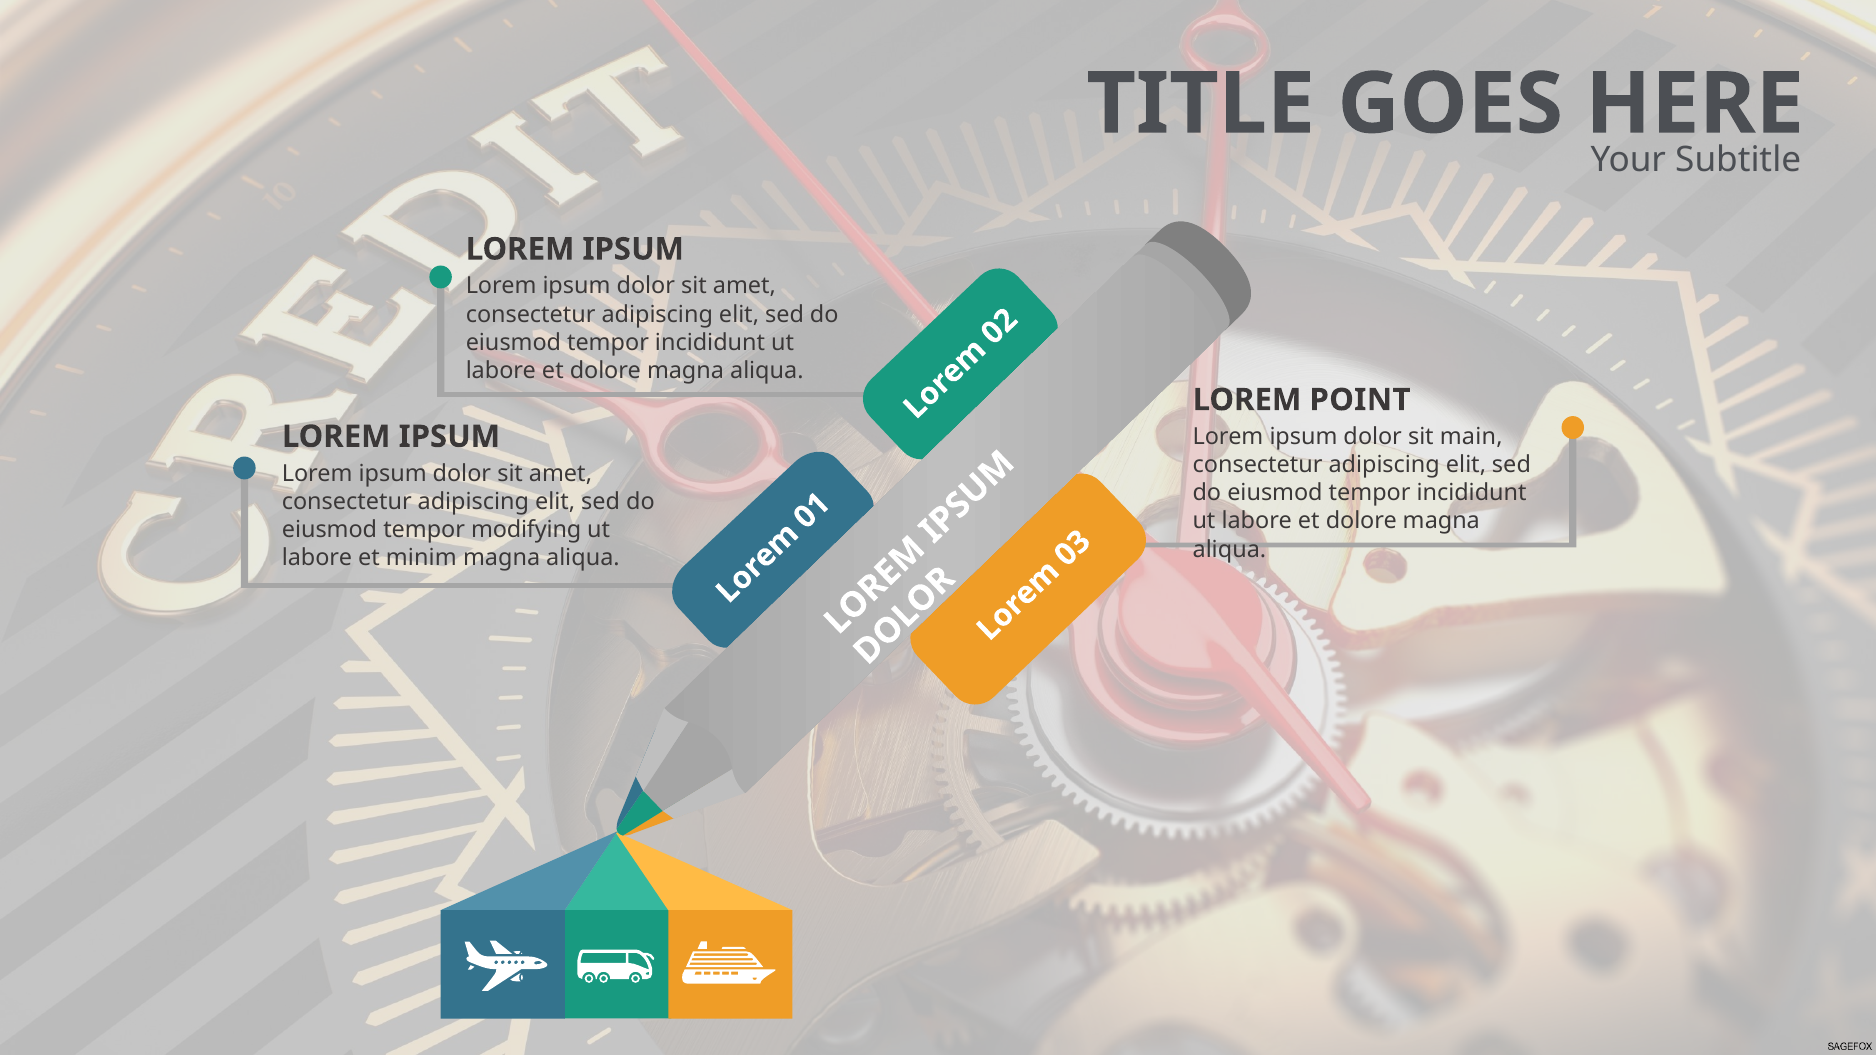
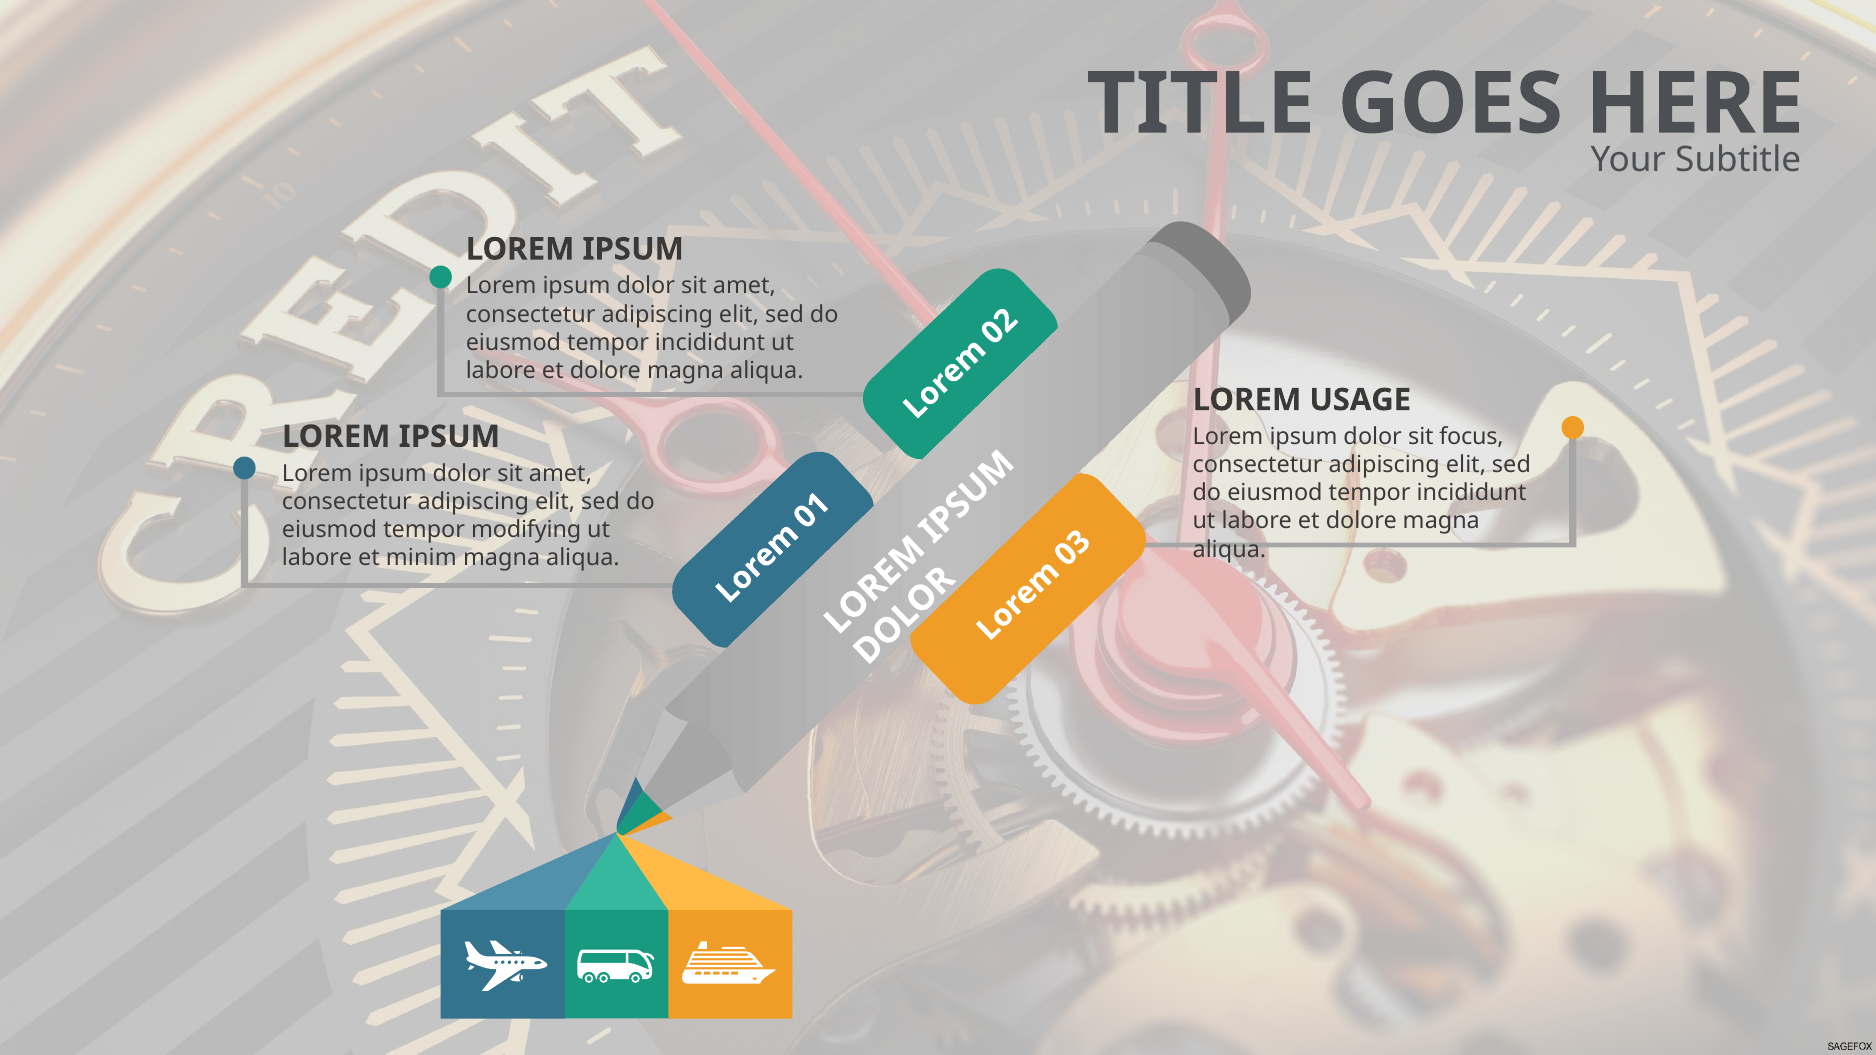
POINT: POINT -> USAGE (1360, 400)
main: main -> focus (1471, 437)
